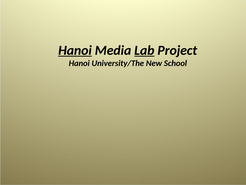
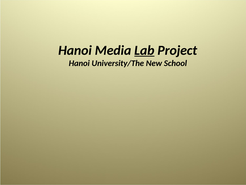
Hanoi underline: present -> none (75, 50)
